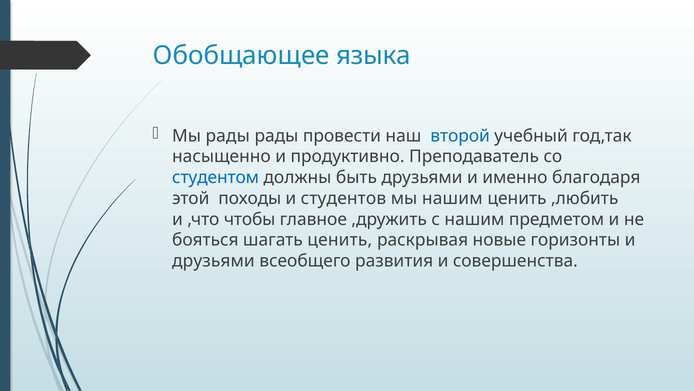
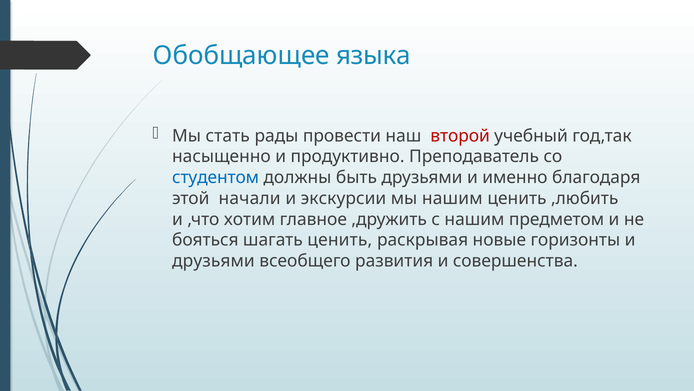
Мы рады: рады -> стать (228, 136)
второй colour: blue -> red (460, 136)
походы: походы -> начали (250, 198)
студентов: студентов -> экскурсии (343, 198)
чтобы: чтобы -> хотим (250, 219)
